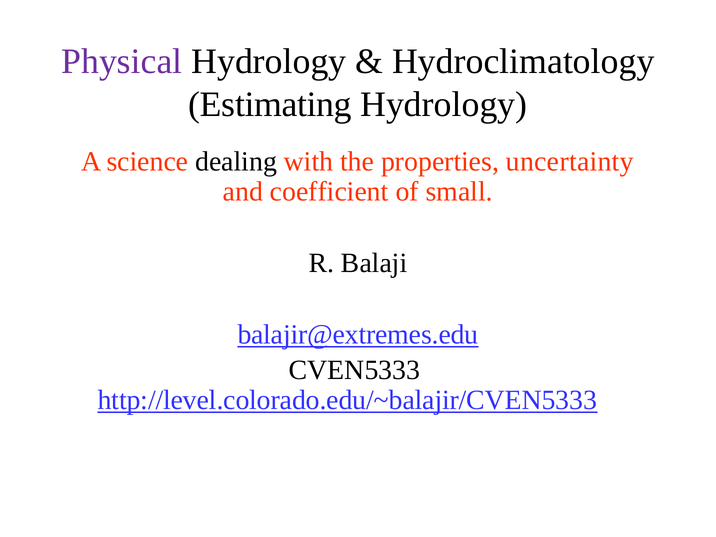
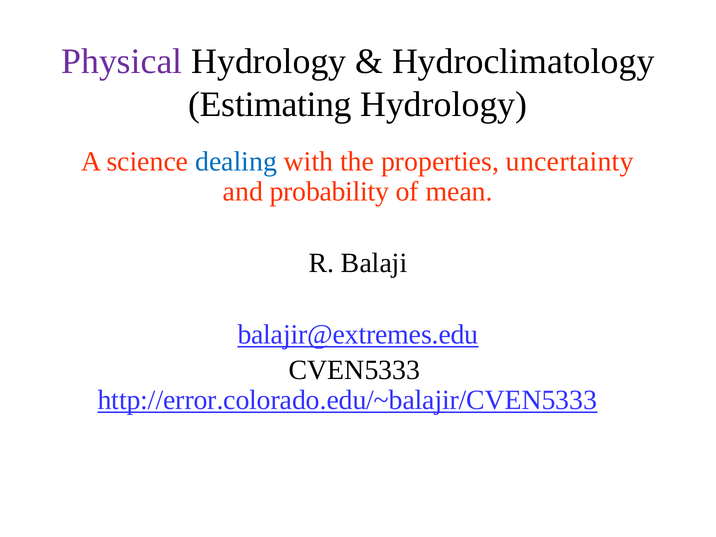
dealing colour: black -> blue (236, 162)
coefficient: coefficient -> probability (329, 192)
small: small -> mean (459, 192)
http://level.colorado.edu/~balajir/CVEN5333: http://level.colorado.edu/~balajir/CVEN5333 -> http://error.colorado.edu/~balajir/CVEN5333 (347, 400)
